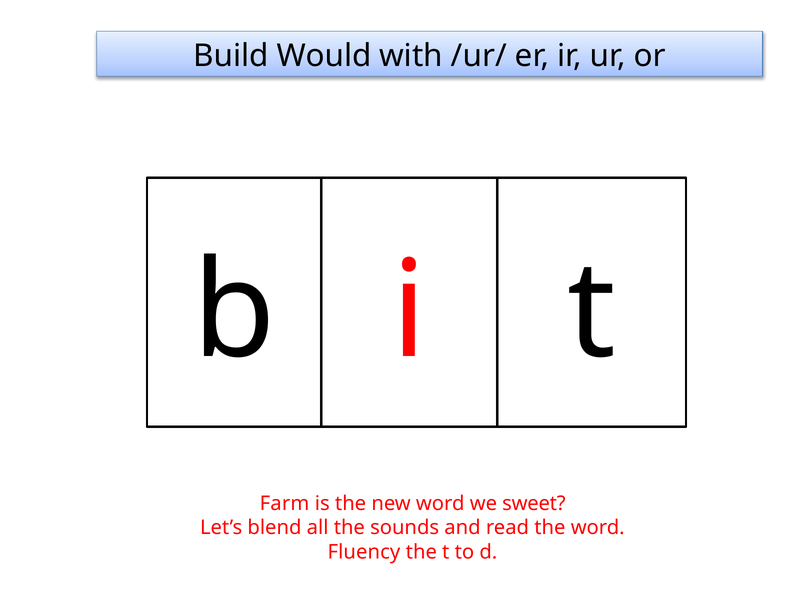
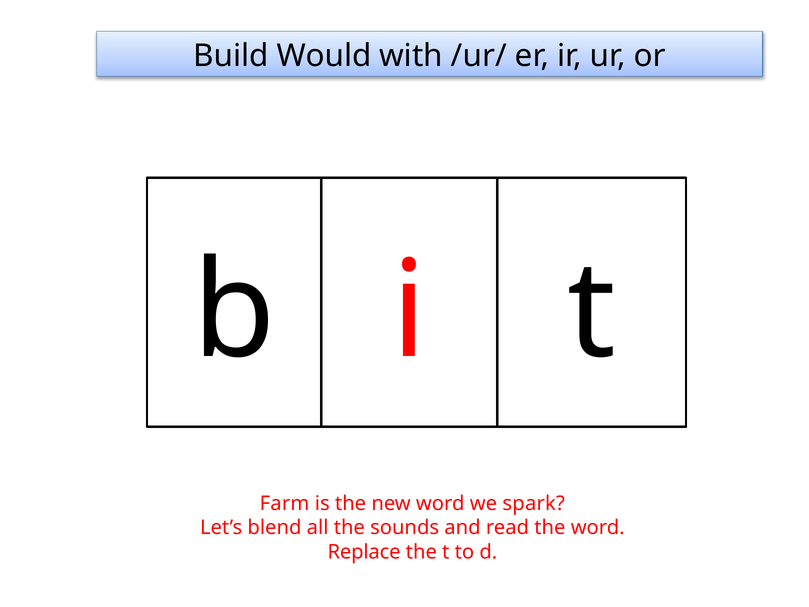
sweet: sweet -> spark (534, 503)
Fluency: Fluency -> Replace (364, 552)
